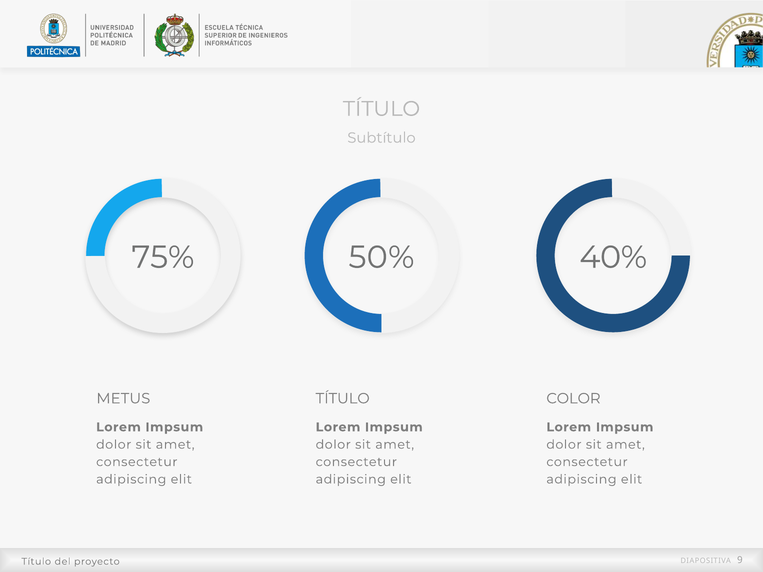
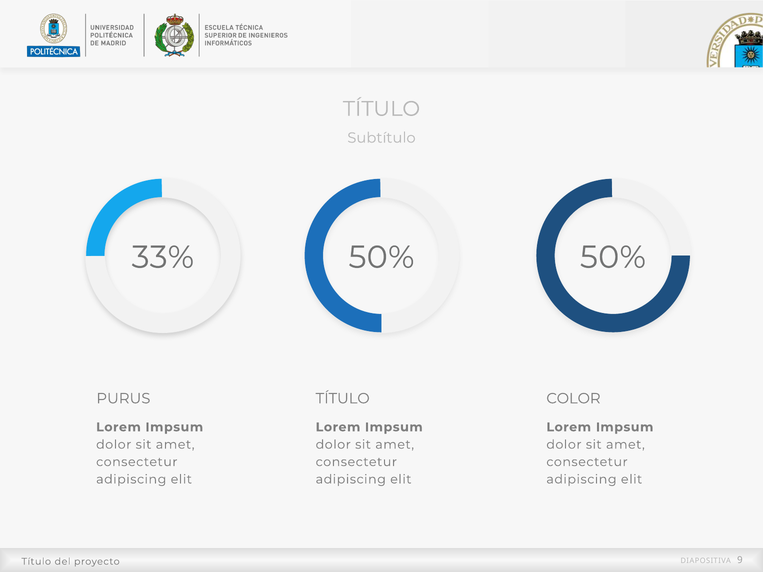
75%: 75% -> 33% (163, 257)
50% 40%: 40% -> 50% (613, 257)
METUS: METUS -> PURUS (123, 399)
